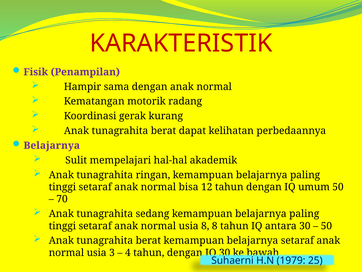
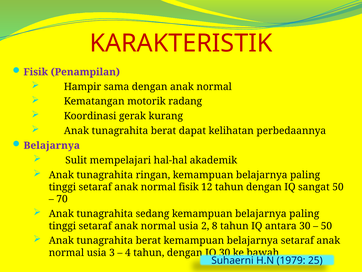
normal bisa: bisa -> fisik (189, 187)
umum: umum -> sangat (314, 187)
usia 8: 8 -> 2 (205, 226)
